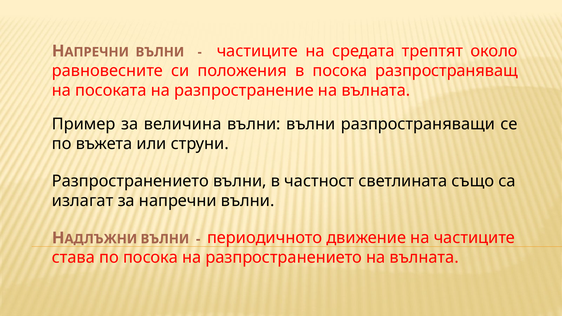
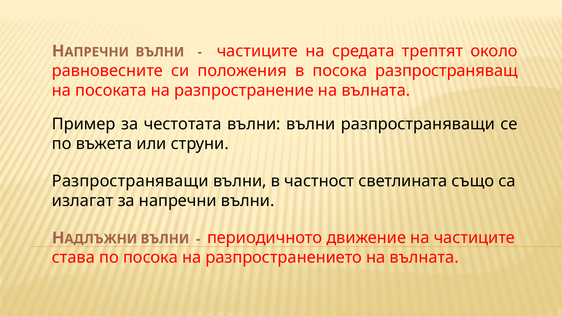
величина: величина -> честотата (183, 124)
Разпространението: Разпространението -> Разпространяващи (130, 181)
